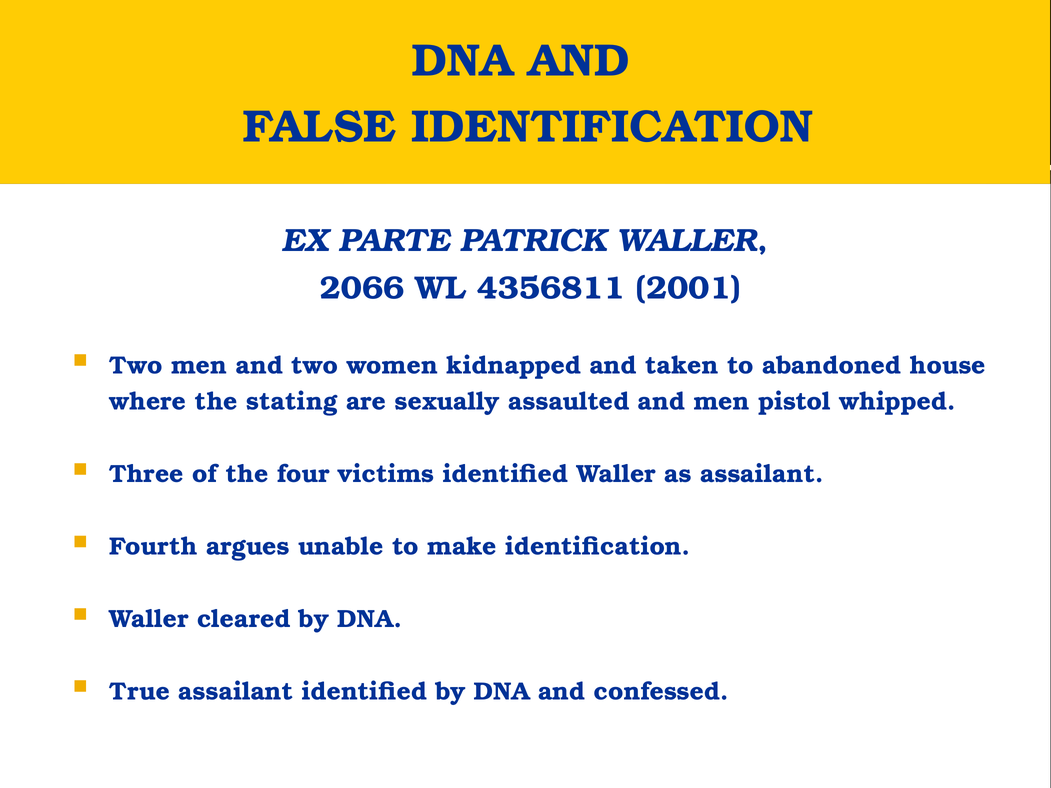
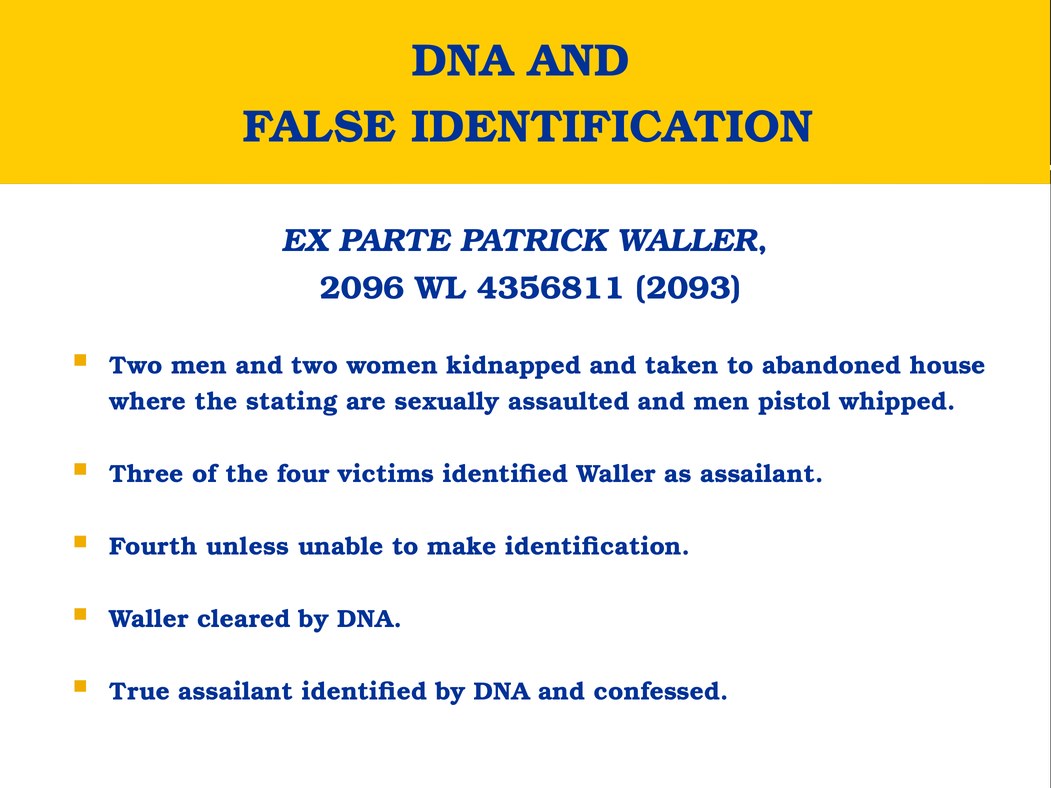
2066: 2066 -> 2096 (362, 288)
2001: 2001 -> 2093 (688, 288)
argues: argues -> unless (248, 547)
